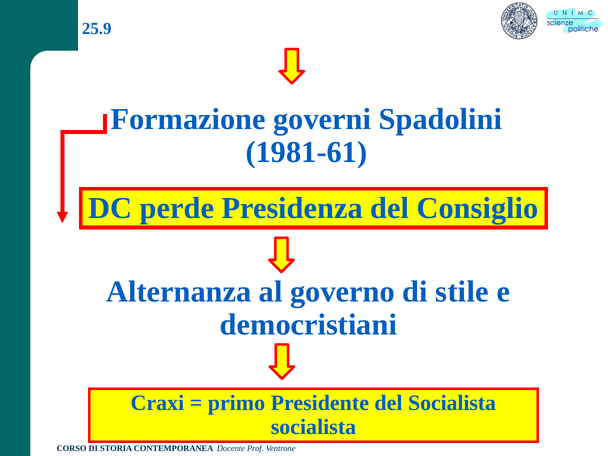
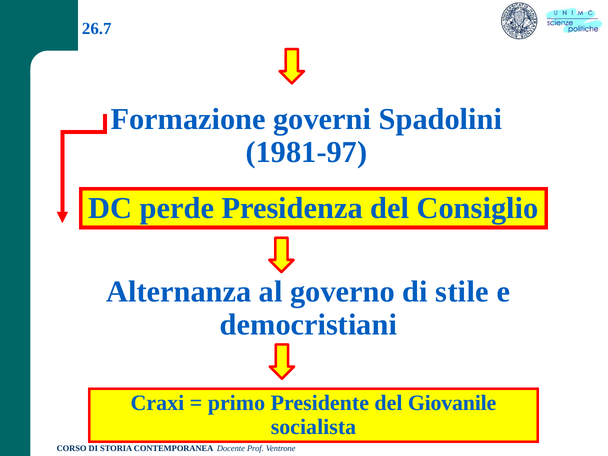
25.9: 25.9 -> 26.7 (97, 29)
1981-61: 1981-61 -> 1981-97 (306, 152)
del Socialista: Socialista -> Giovanile (452, 403)
